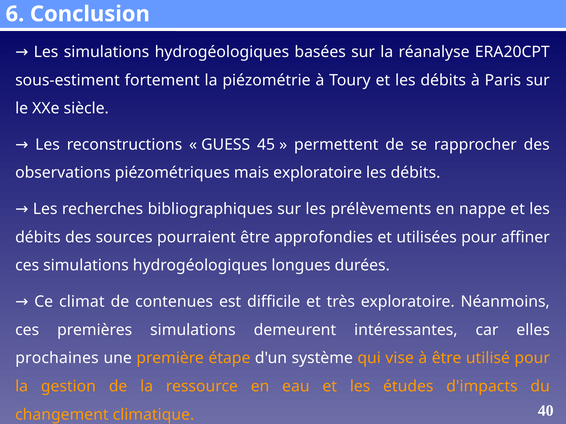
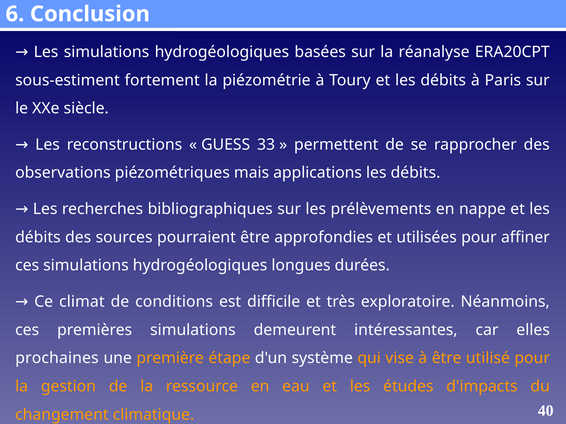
45: 45 -> 33 (266, 145)
mais exploratoire: exploratoire -> applications (318, 173)
contenues: contenues -> conditions (174, 302)
